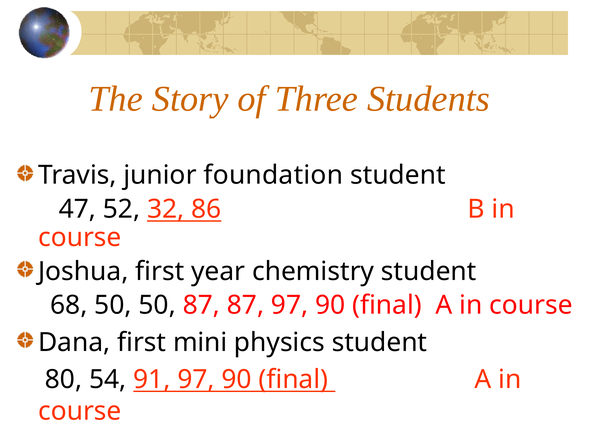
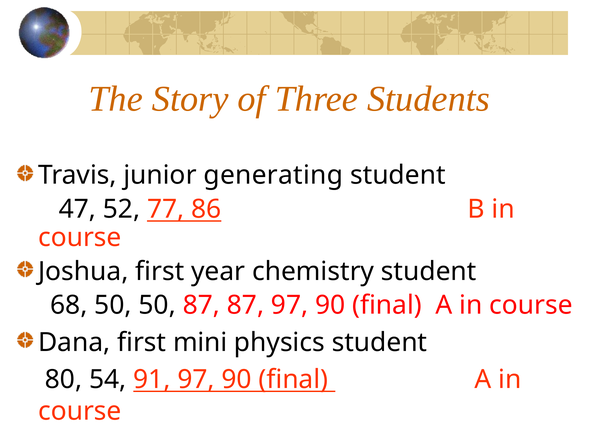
foundation: foundation -> generating (273, 175)
32: 32 -> 77 (166, 209)
